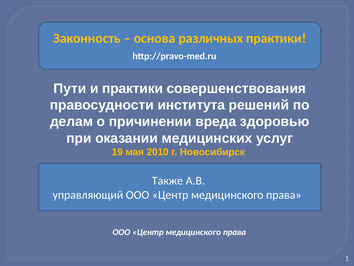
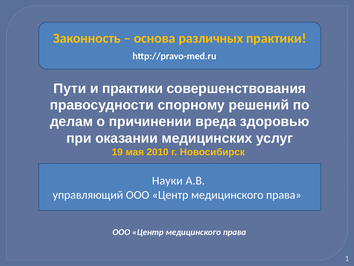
института: института -> спорному (191, 105)
Также: Также -> Науки (167, 180)
